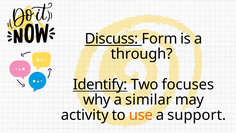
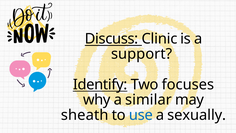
Form: Form -> Clinic (159, 39)
through: through -> support (142, 54)
activity: activity -> sheath (85, 115)
use colour: orange -> blue (141, 115)
support: support -> sexually (197, 115)
